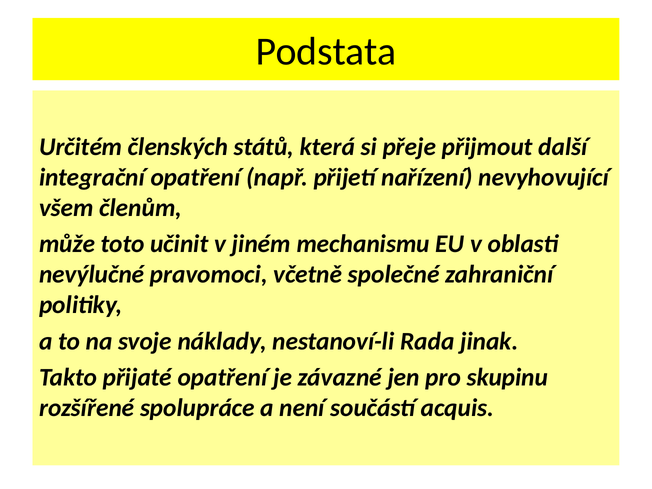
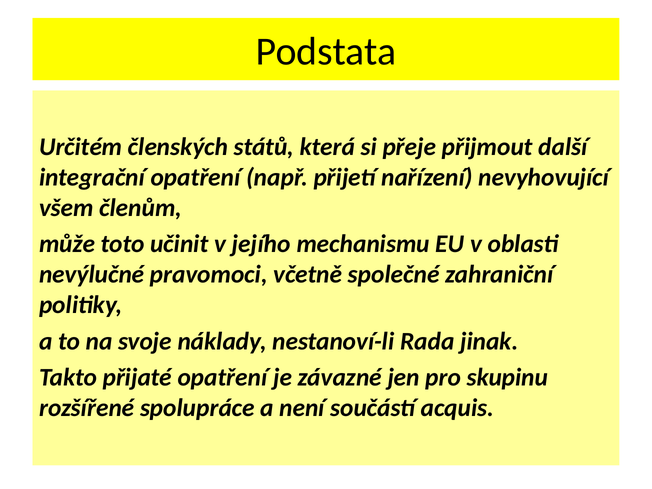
jiném: jiném -> jejího (261, 244)
